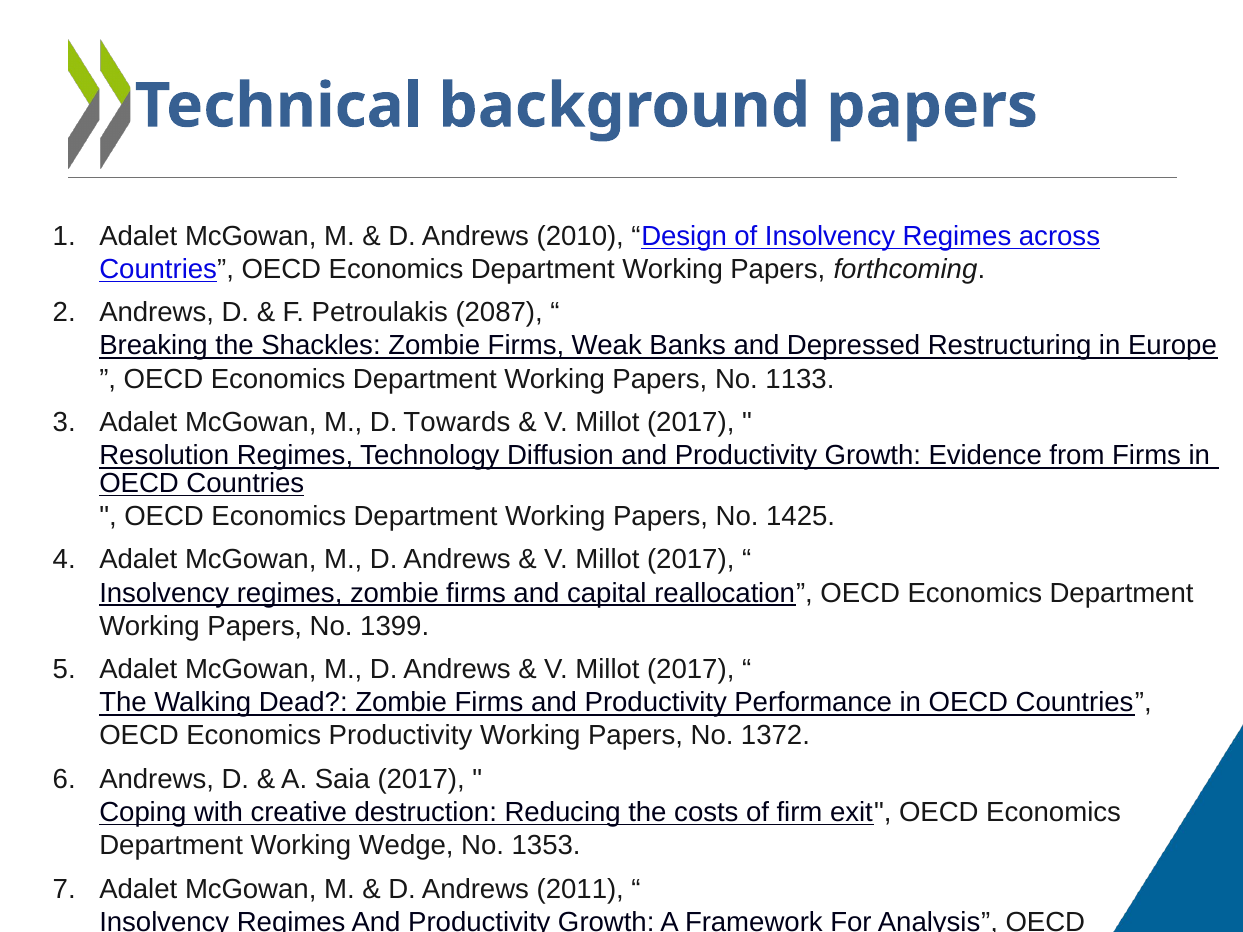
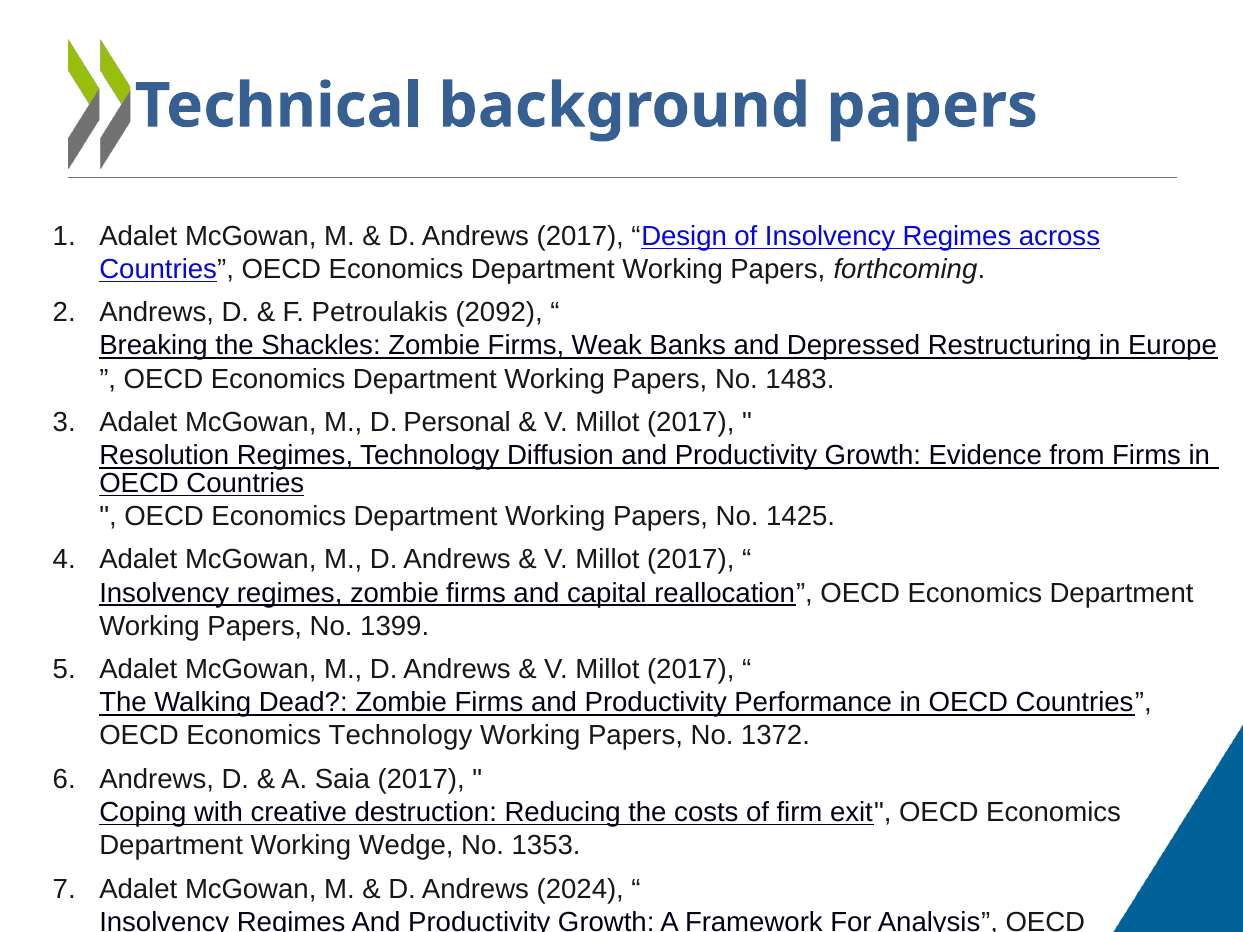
Andrews 2010: 2010 -> 2017 (580, 236)
2087: 2087 -> 2092 (499, 313)
1133: 1133 -> 1483 (800, 379)
Towards: Towards -> Personal (457, 423)
Economics Productivity: Productivity -> Technology (400, 736)
2011: 2011 -> 2024 (580, 889)
